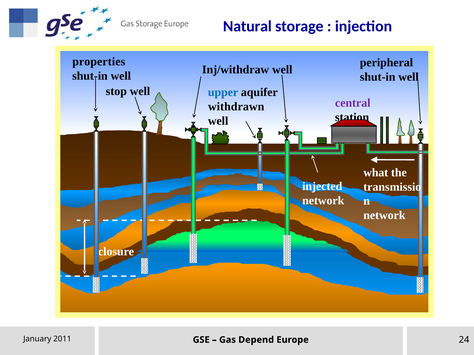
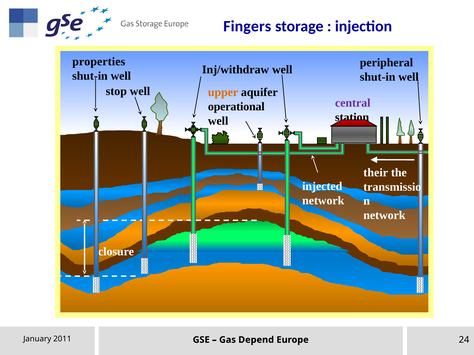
Natural: Natural -> Fingers (247, 26)
upper colour: blue -> orange (223, 93)
withdrawn: withdrawn -> operational (236, 107)
what: what -> their (376, 173)
